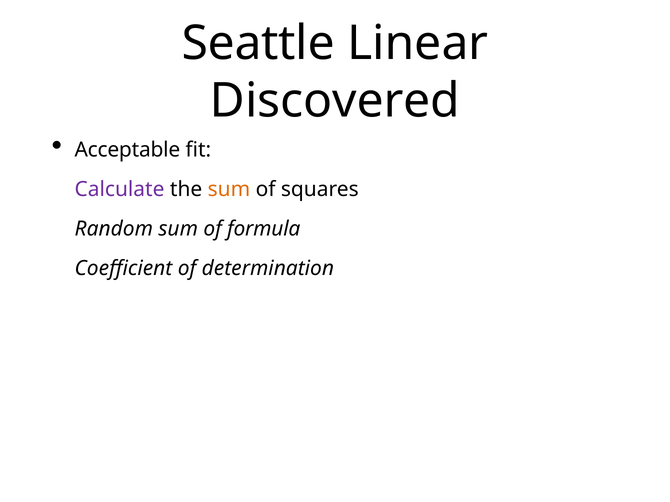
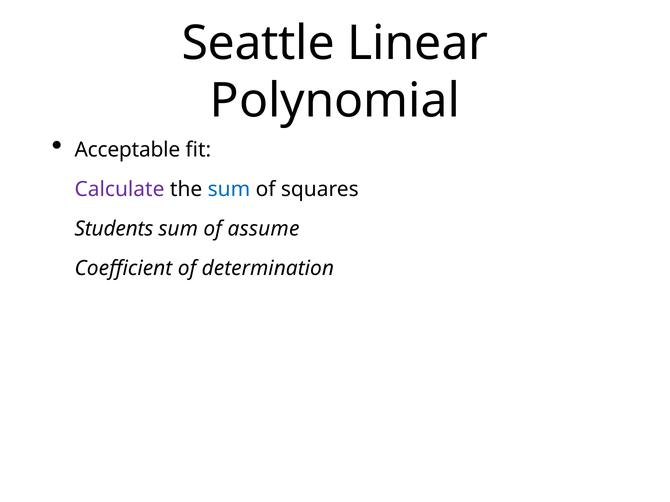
Discovered: Discovered -> Polynomial (335, 101)
sum colour: orange -> blue (229, 190)
Random: Random -> Students (114, 229)
formula: formula -> assume (264, 229)
